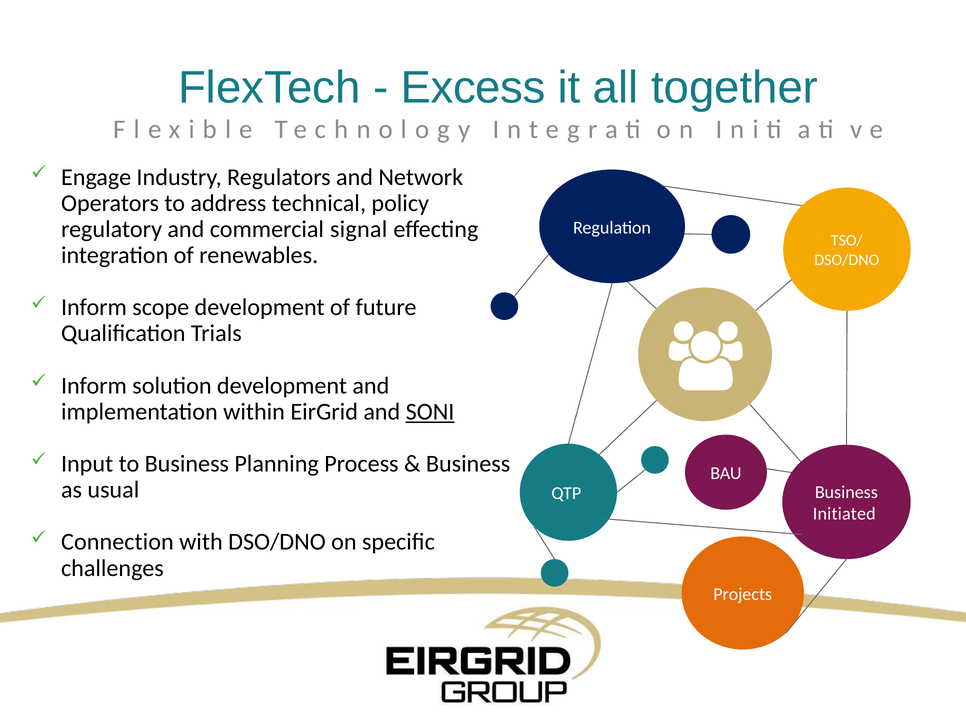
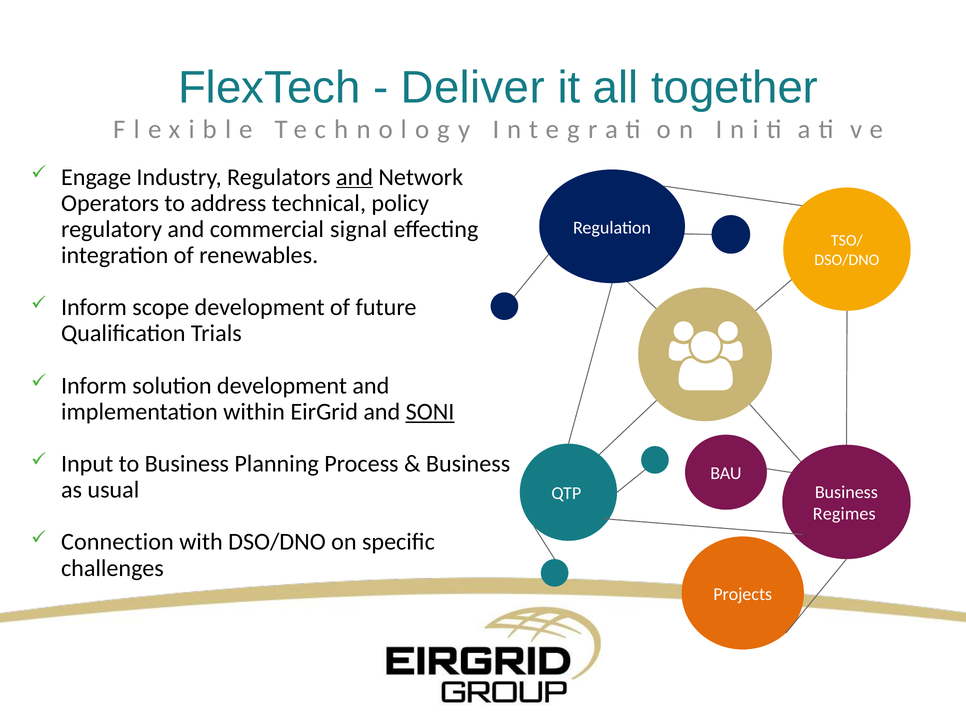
Excess: Excess -> Deliver (473, 88)
and underline: none -> present (355, 177)
Initiated: Initiated -> Regimes (844, 514)
